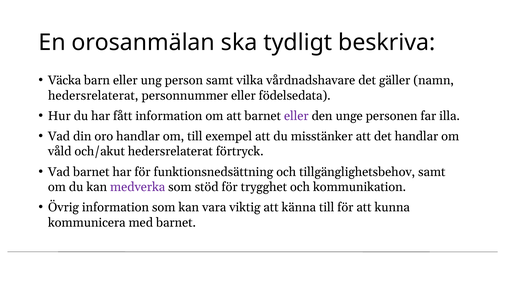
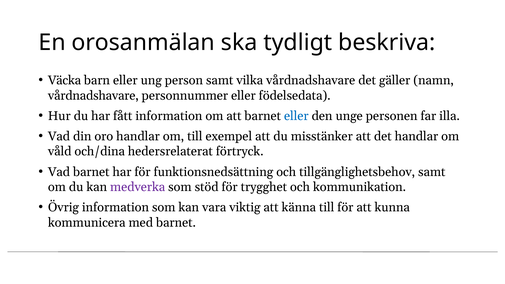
hedersrelaterat: hedersrelaterat -> vårdnadshavare (93, 96)
eller colour: purple -> blue (296, 116)
och/akut: och/akut -> och/dina (100, 152)
